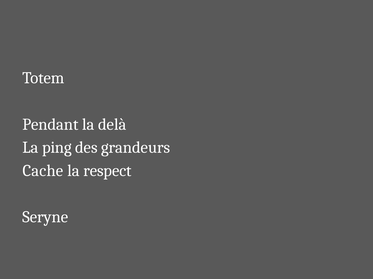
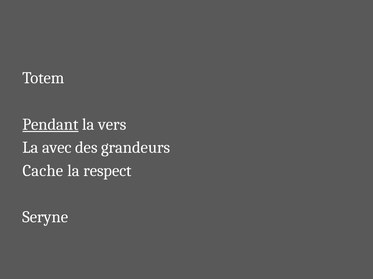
Pendant underline: none -> present (50, 125)
delà: delà -> vers (112, 125)
ping: ping -> avec (57, 148)
